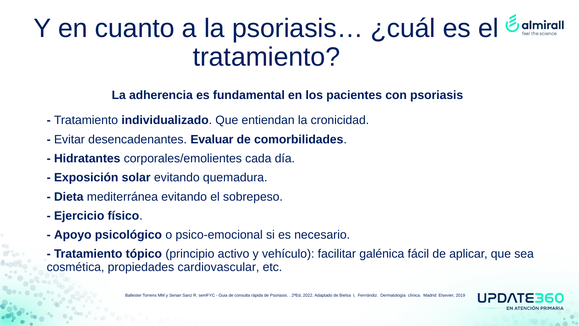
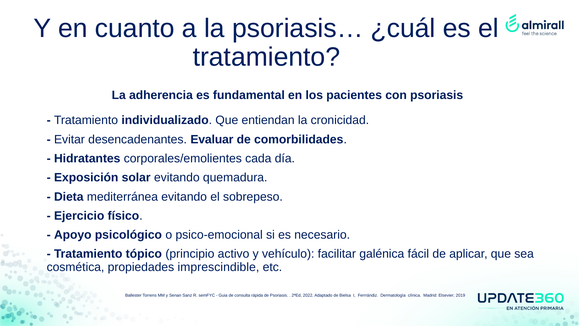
cardiovascular: cardiovascular -> imprescindible (218, 267)
